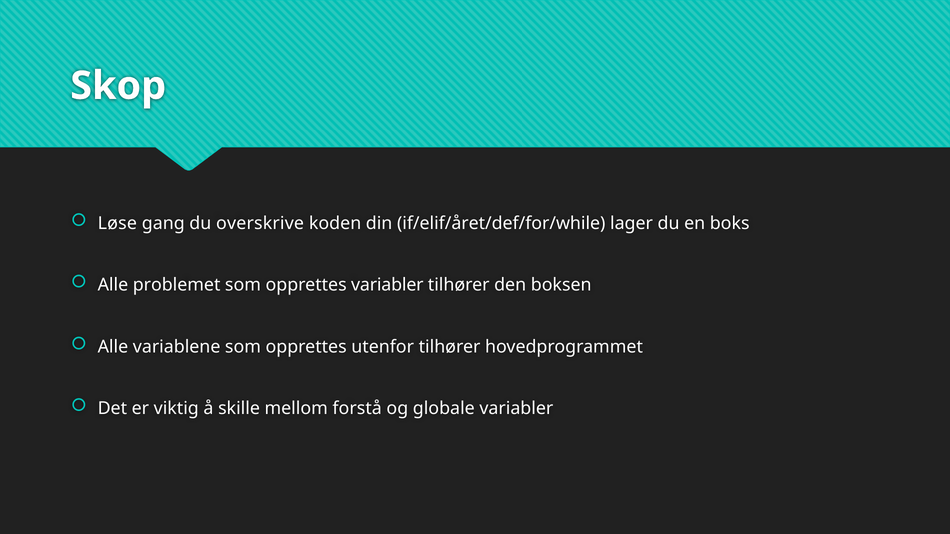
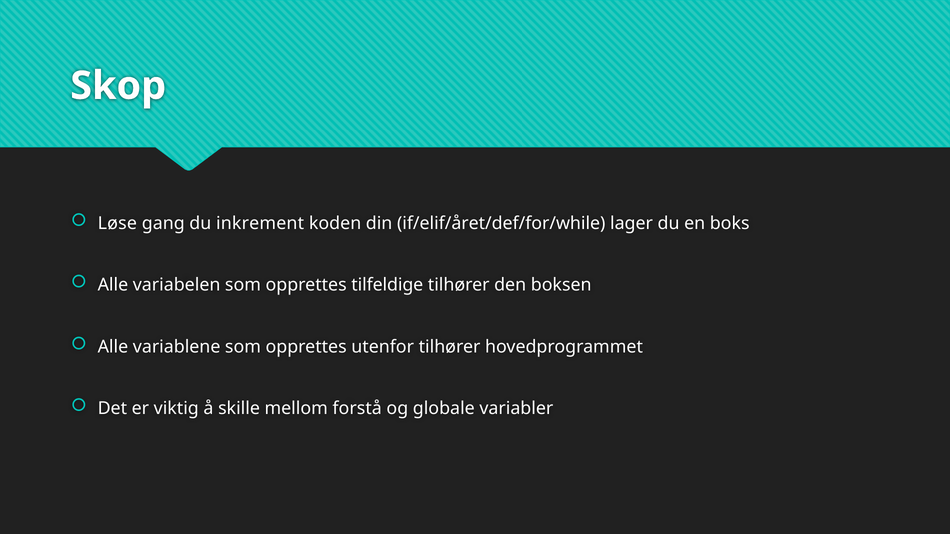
overskrive: overskrive -> inkrement (260, 223)
problemet: problemet -> variabelen (177, 285)
opprettes variabler: variabler -> tilfeldige (387, 285)
